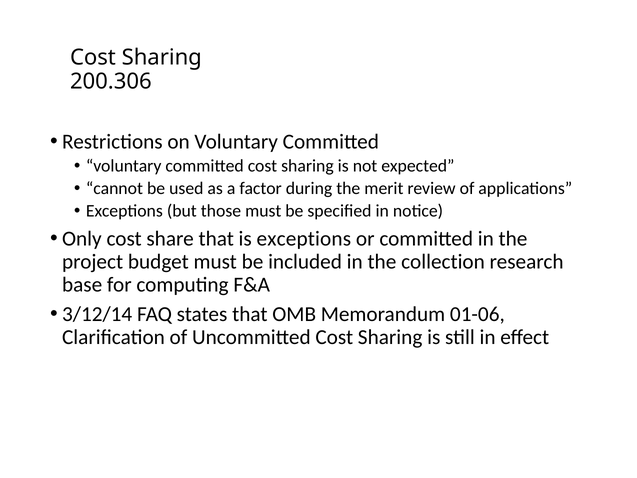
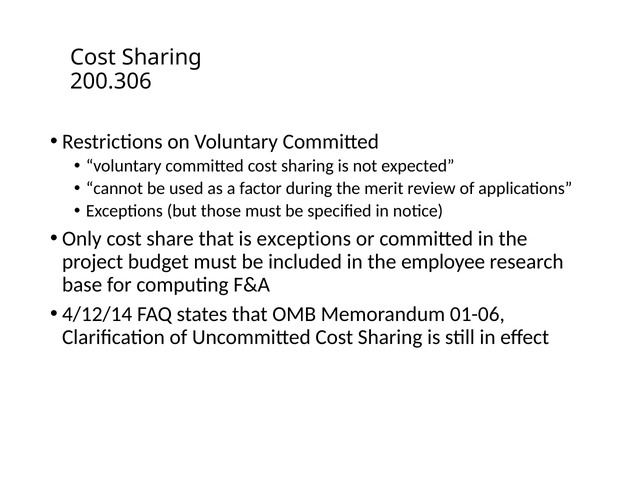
collection: collection -> employee (443, 261)
3/12/14: 3/12/14 -> 4/12/14 (97, 314)
